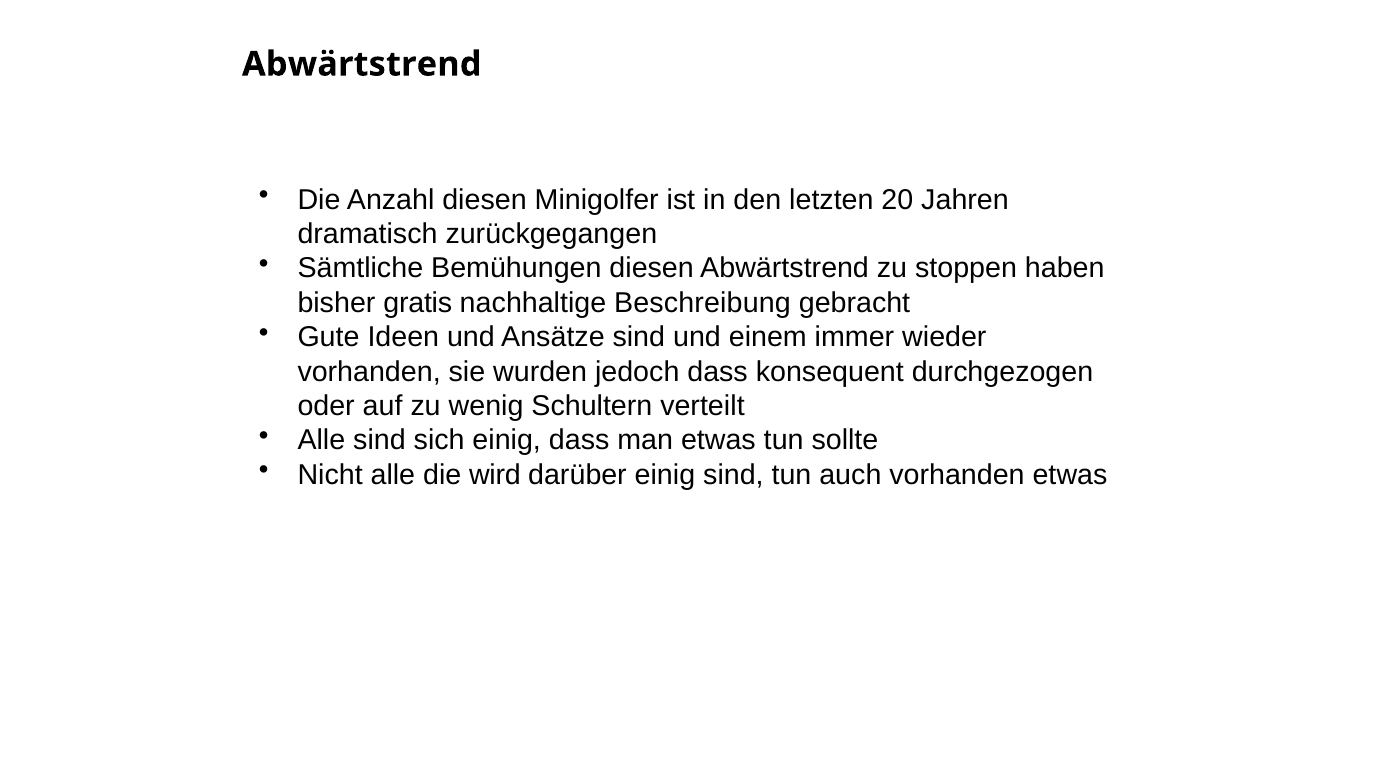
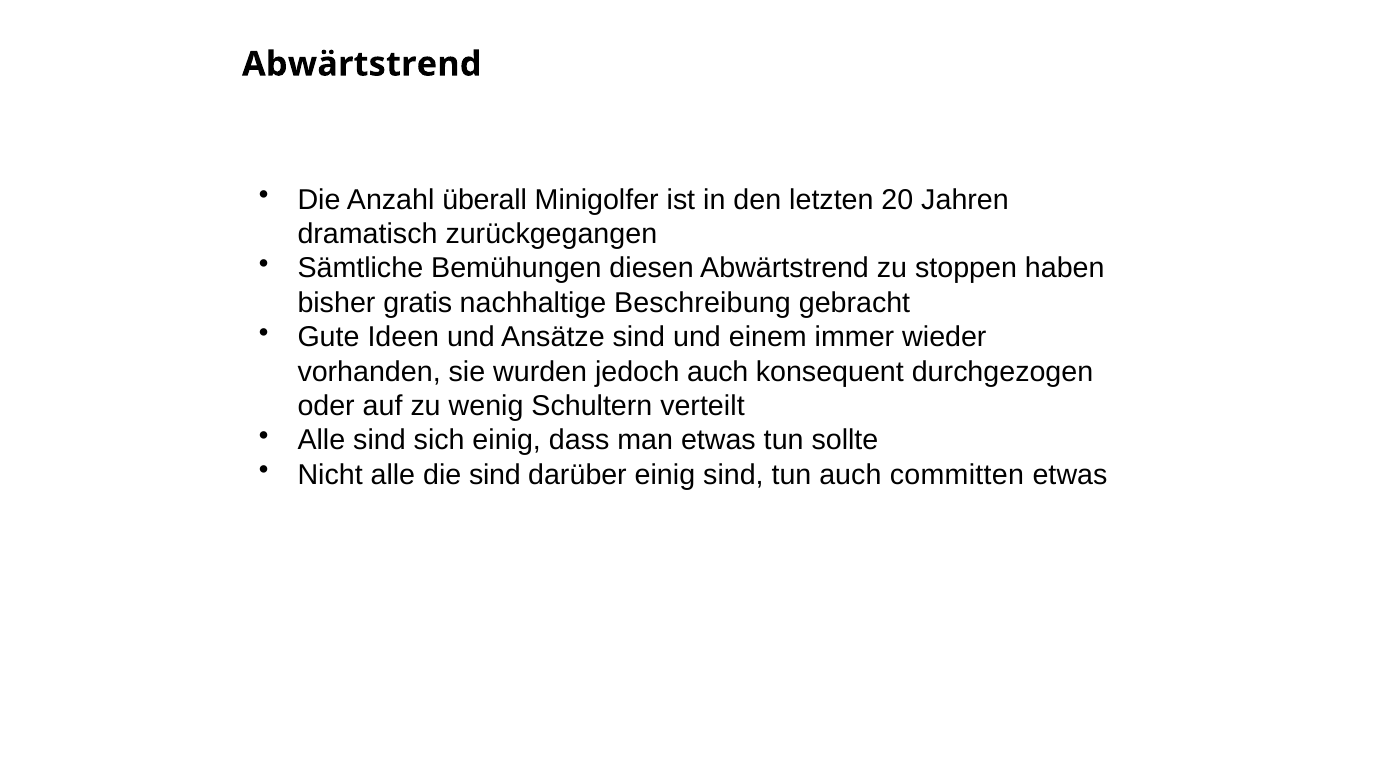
Anzahl diesen: diesen -> überall (485, 200)
jedoch dass: dass -> auch (718, 371)
die wird: wird -> sind (495, 474)
auch vorhanden: vorhanden -> committen (957, 474)
